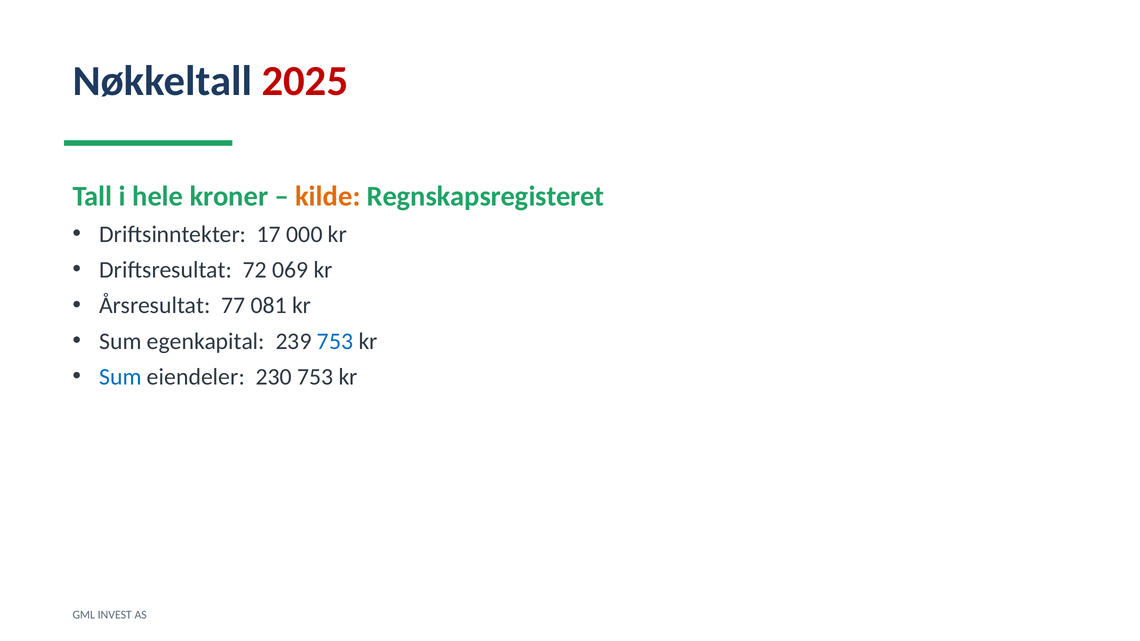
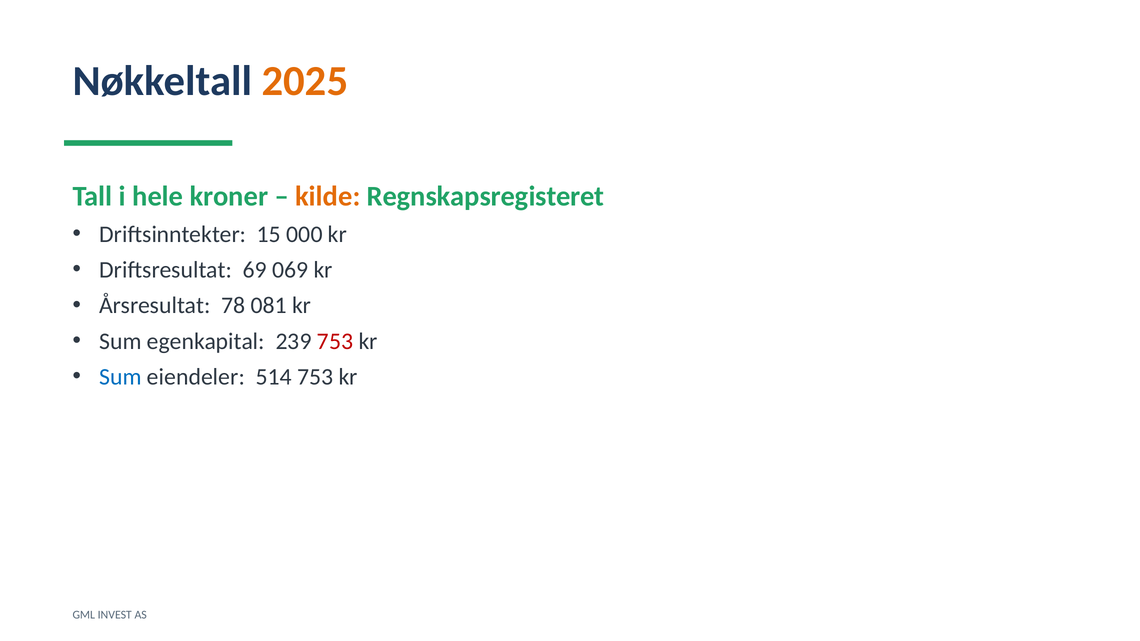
2025 colour: red -> orange (305, 81)
17: 17 -> 15 (269, 234)
72: 72 -> 69 (255, 270)
77: 77 -> 78 (233, 306)
753 colour: blue -> red (335, 341)
230: 230 -> 514 (274, 377)
